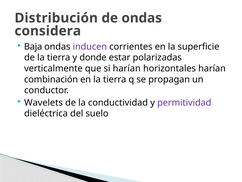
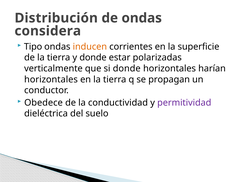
Baja: Baja -> Tipo (33, 46)
inducen colour: purple -> orange (90, 46)
si harían: harían -> donde (127, 68)
combinación: combinación -> horizontales (51, 79)
Wavelets: Wavelets -> Obedece (43, 102)
